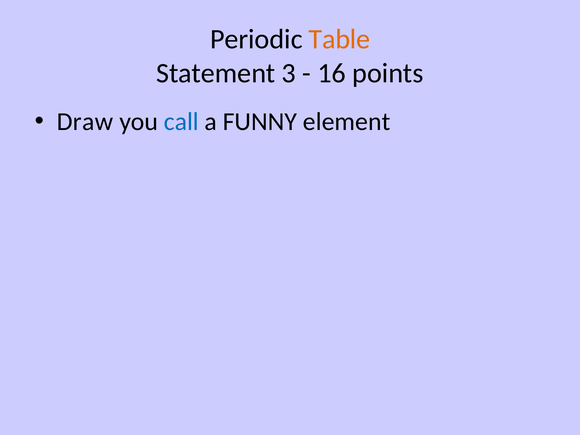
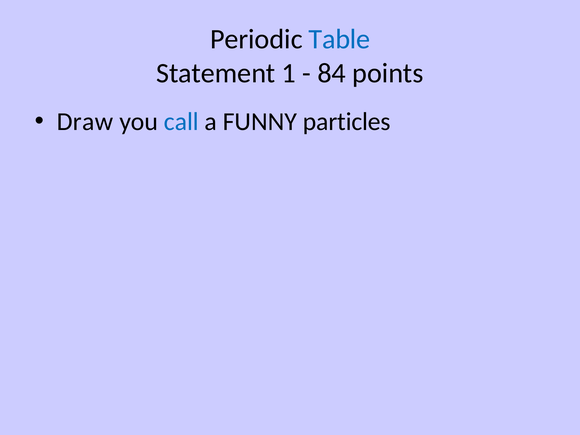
Table colour: orange -> blue (339, 39)
3: 3 -> 1 (289, 73)
16: 16 -> 84 (332, 73)
element: element -> particles (347, 122)
